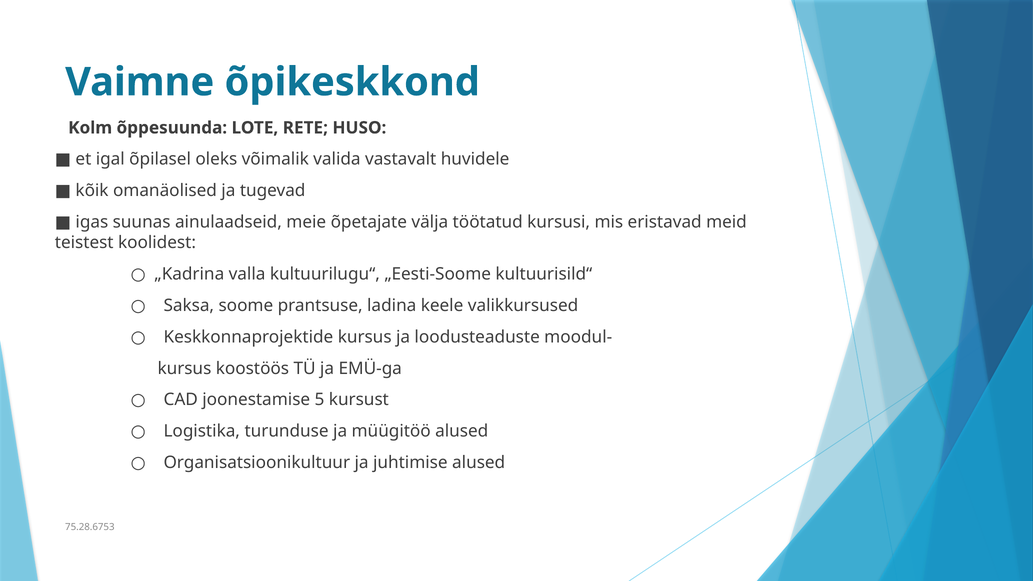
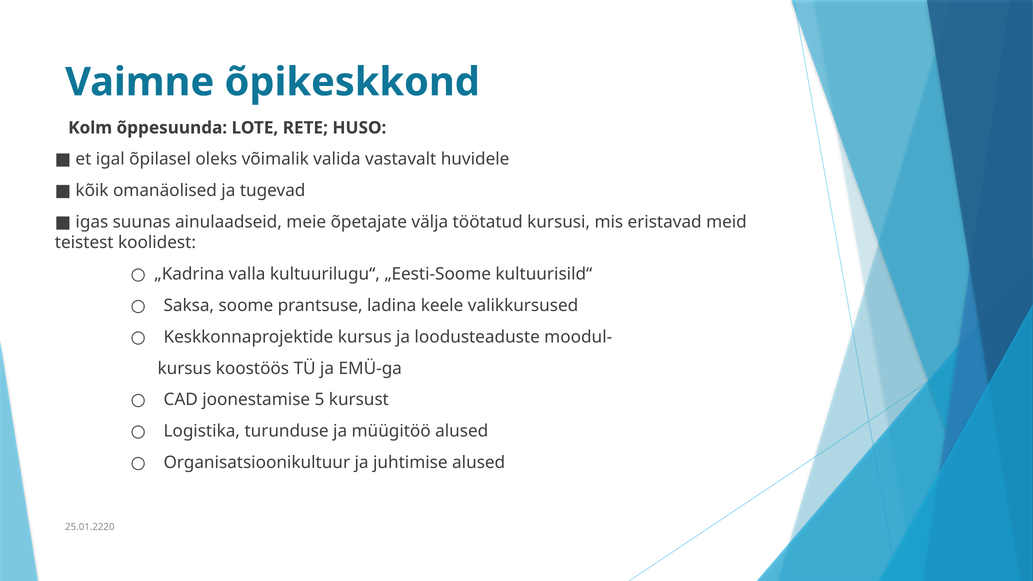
75.28.6753: 75.28.6753 -> 25.01.2220 (90, 527)
